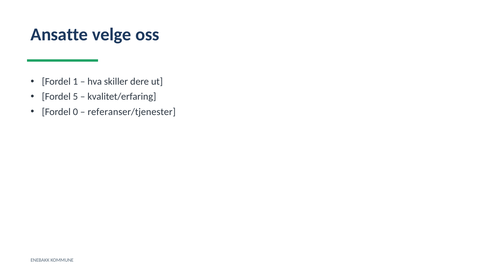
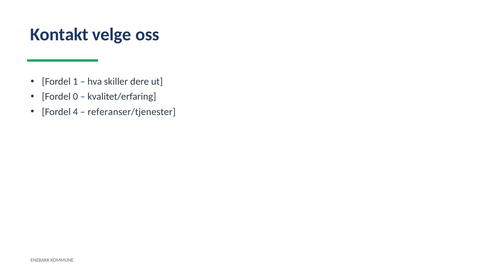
Ansatte: Ansatte -> Kontakt (59, 34)
5: 5 -> 0 (75, 97)
0: 0 -> 4 (75, 112)
